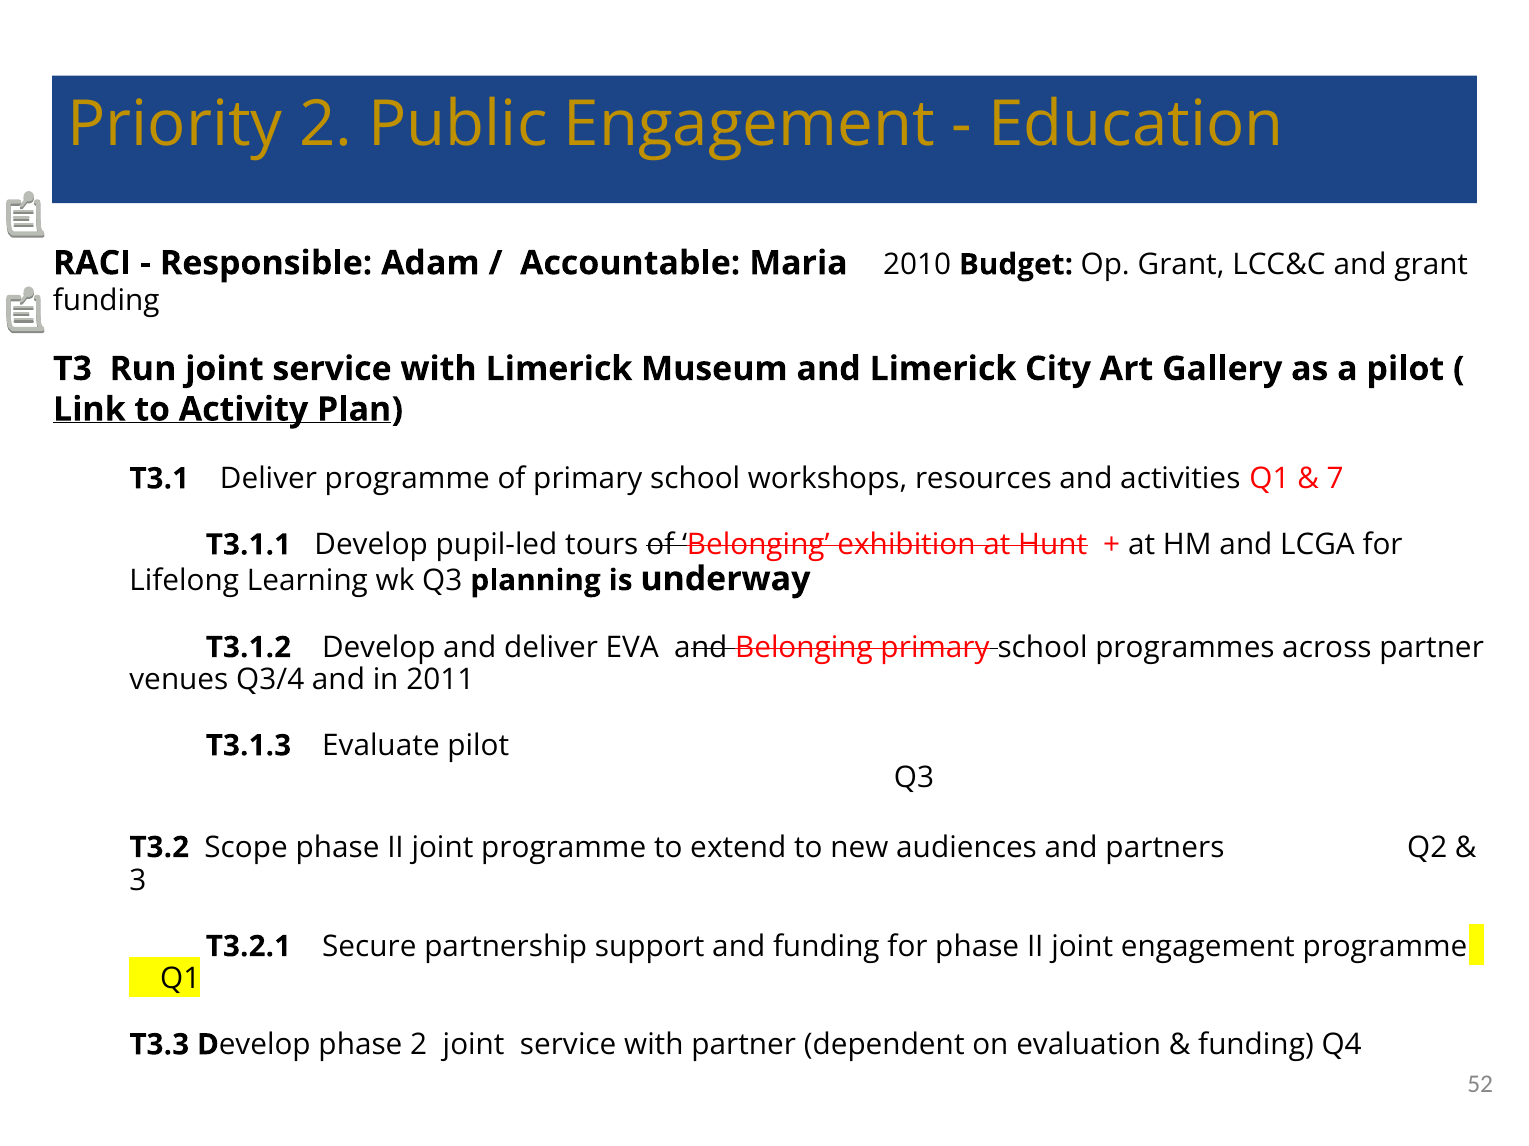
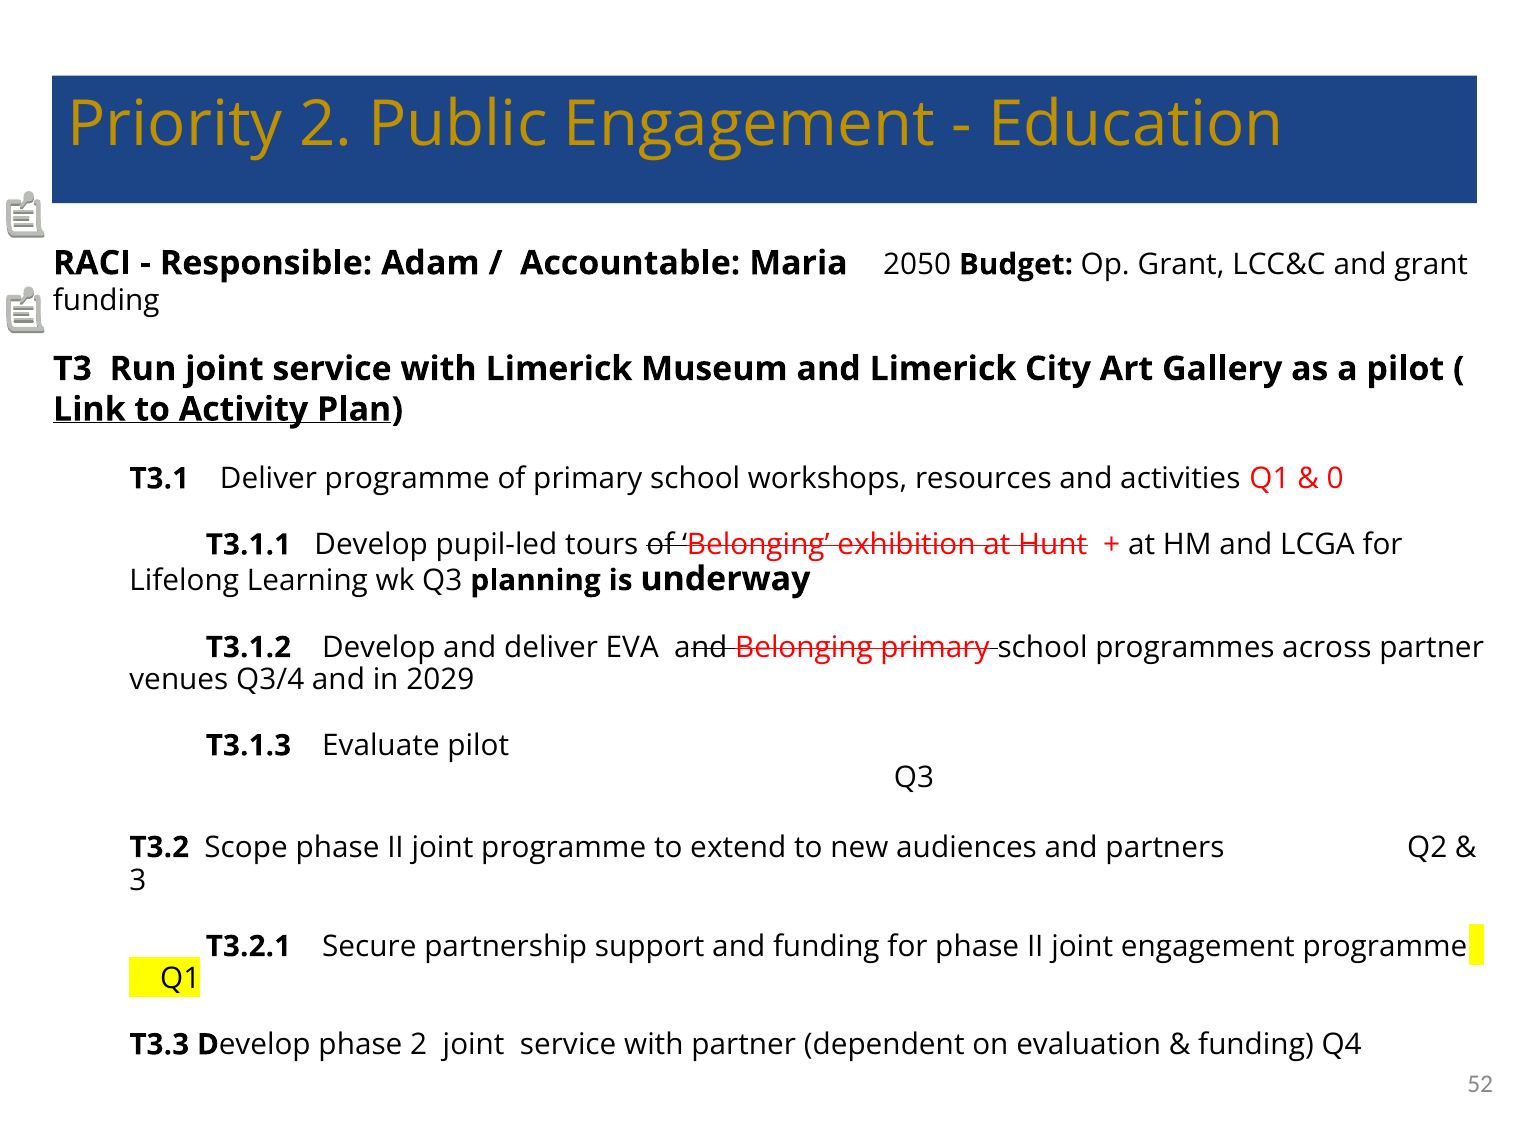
2010: 2010 -> 2050 (917, 265)
7: 7 -> 0 (1335, 479)
2011: 2011 -> 2029 (440, 680)
